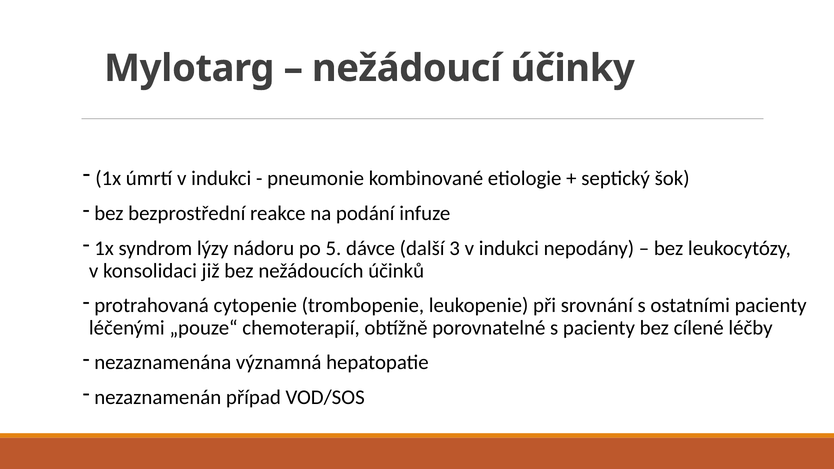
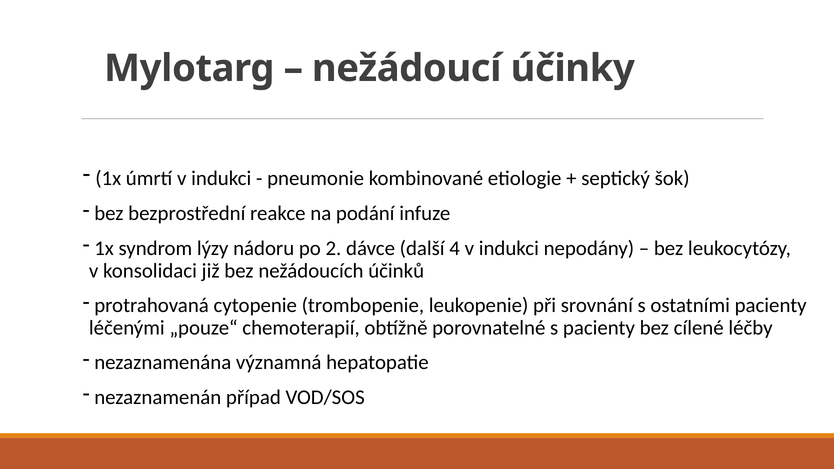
5: 5 -> 2 (333, 248)
3: 3 -> 4 (455, 248)
